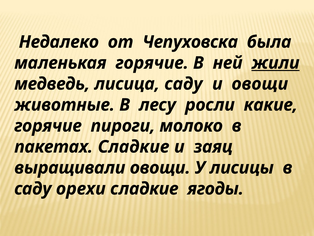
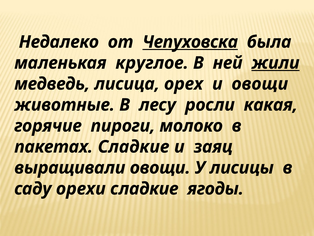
Чепуховска underline: none -> present (190, 42)
маленькая горячие: горячие -> круглое (152, 63)
лисица саду: саду -> орех (184, 84)
какие: какие -> какая (271, 105)
